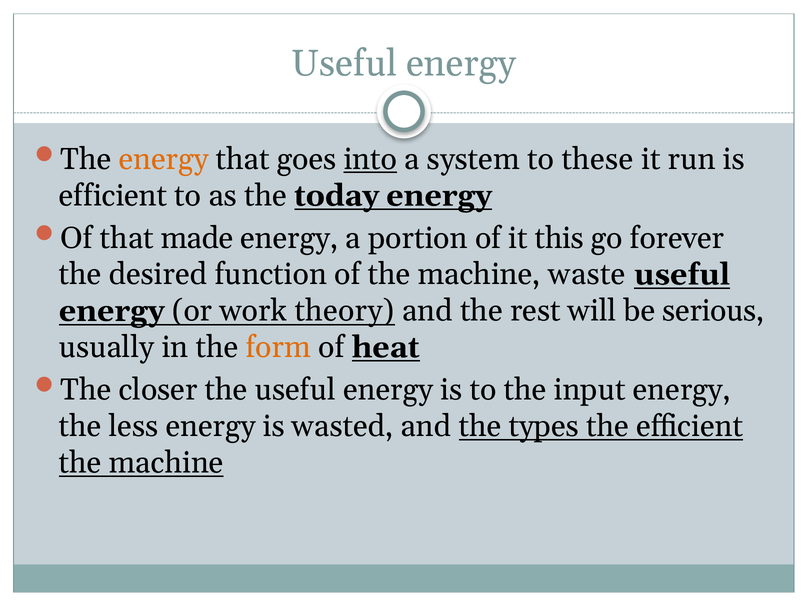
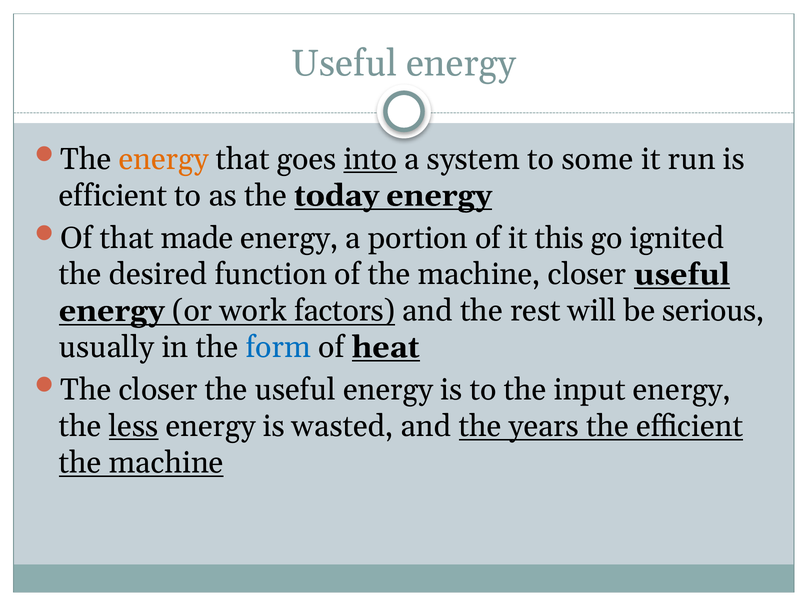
these: these -> some (597, 159)
forever: forever -> ignited (677, 238)
machine waste: waste -> closer (587, 274)
theory: theory -> factors (345, 311)
form colour: orange -> blue (278, 347)
less underline: none -> present (134, 426)
types: types -> years (544, 426)
